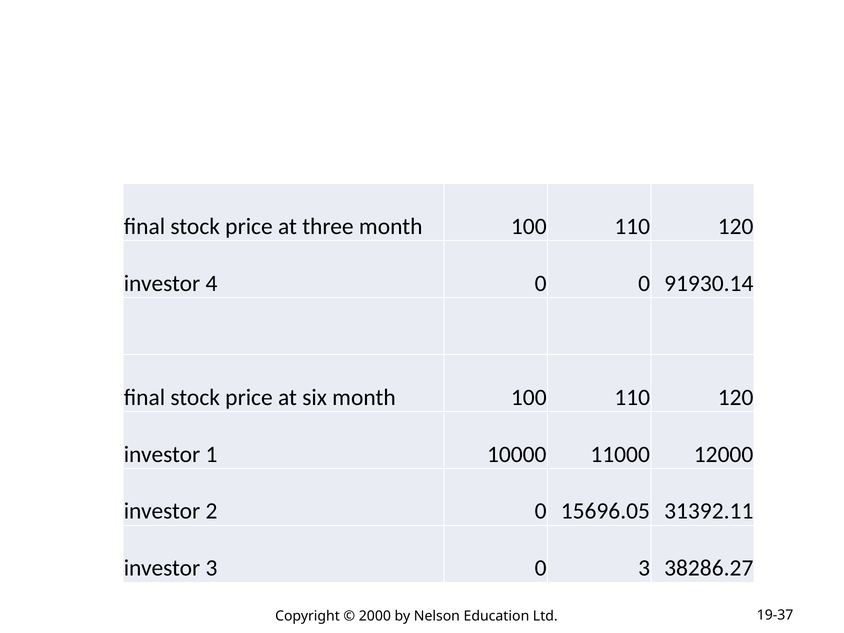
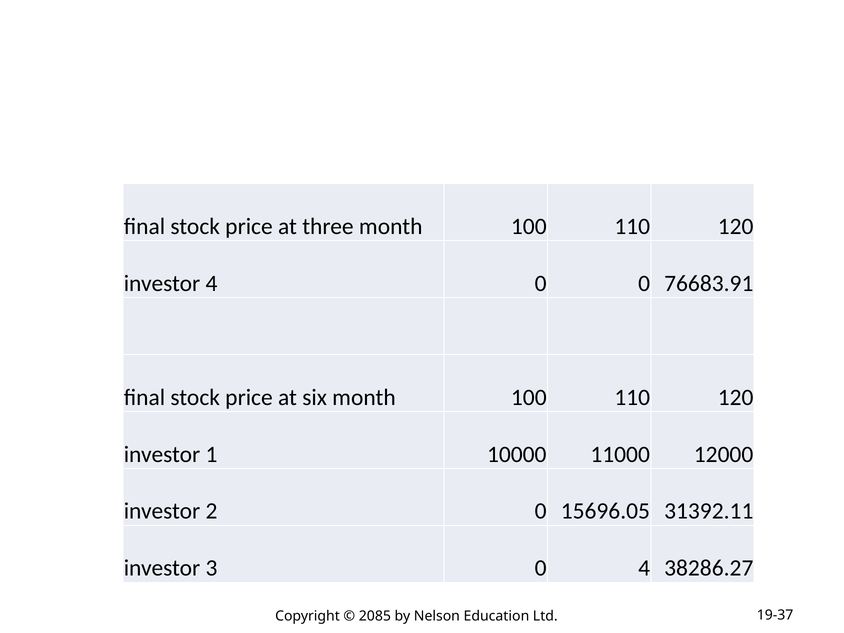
91930.14: 91930.14 -> 76683.91 (709, 283)
0 3: 3 -> 4 (644, 568)
2000: 2000 -> 2085 (375, 616)
